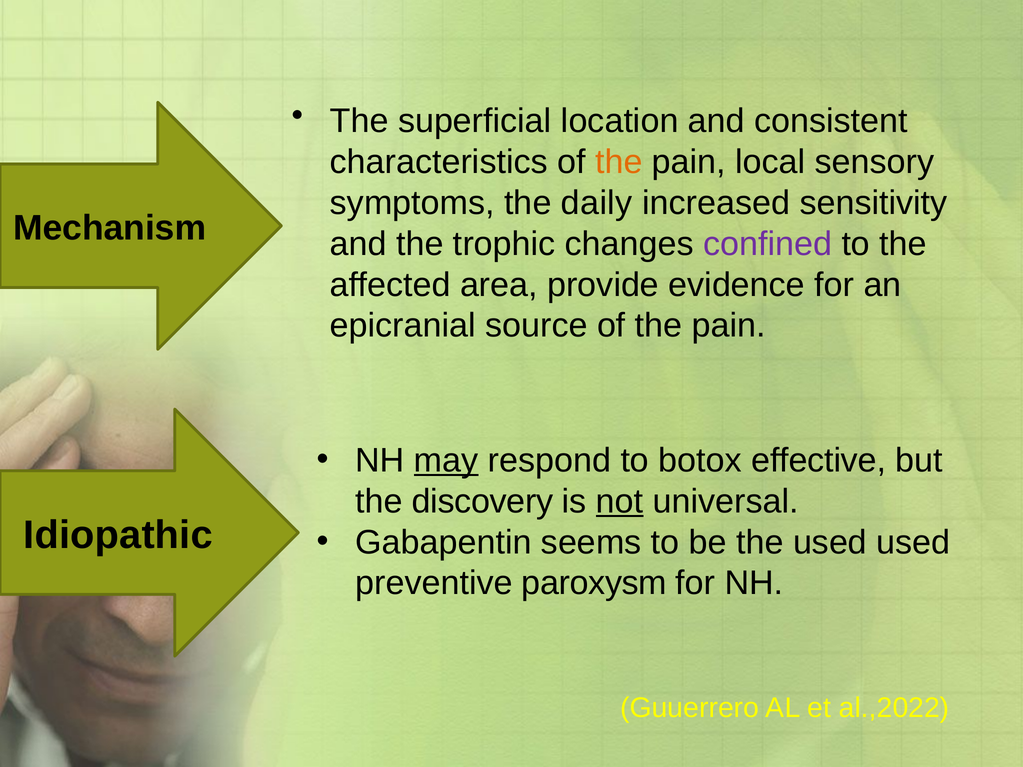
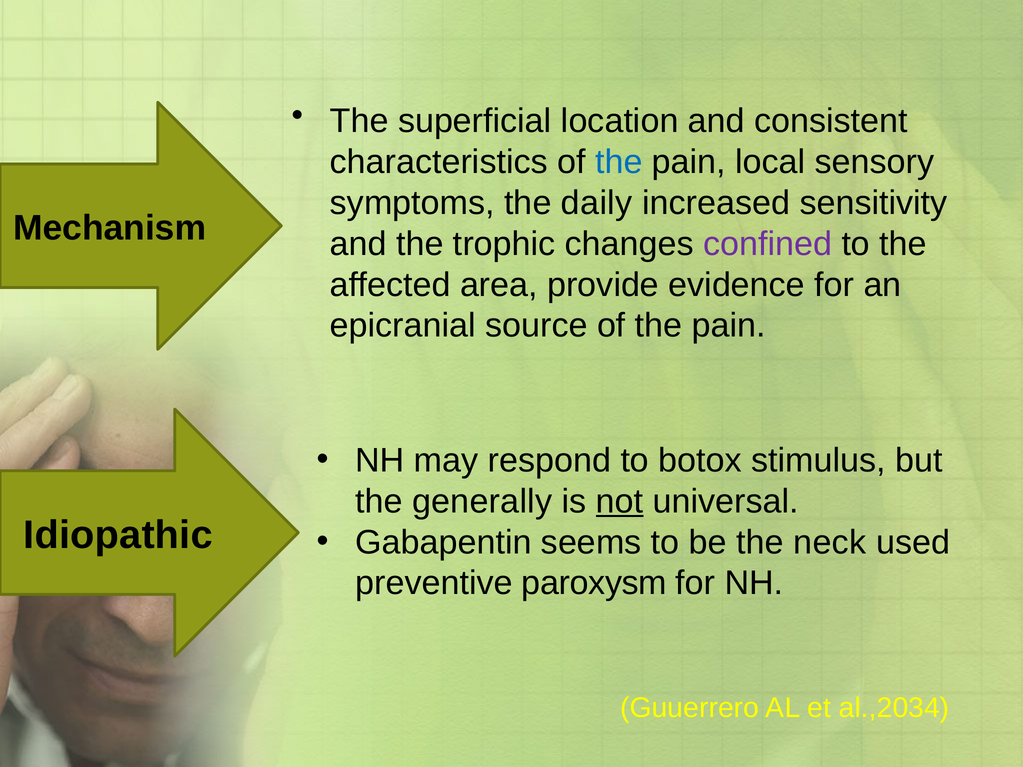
the colour: orange -> blue (619, 162)
may underline: present -> none (446, 461)
effective: effective -> stimulus (819, 461)
discovery: discovery -> generally (482, 502)
the used: used -> neck (830, 542)
al.,2022: al.,2022 -> al.,2034 (894, 708)
